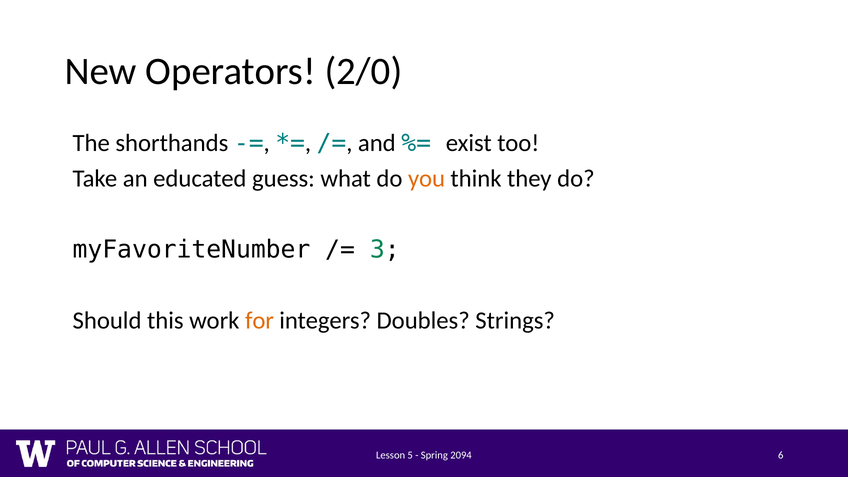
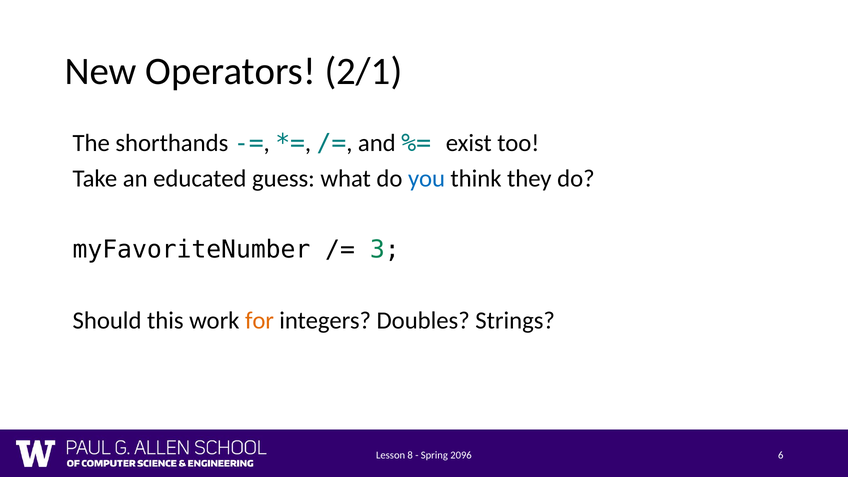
2/0: 2/0 -> 2/1 (363, 71)
you colour: orange -> blue (427, 179)
5: 5 -> 8 (410, 455)
2094: 2094 -> 2096 (461, 455)
